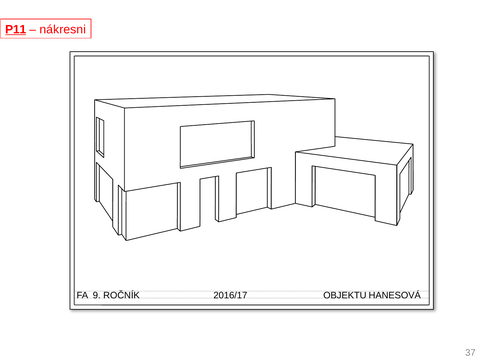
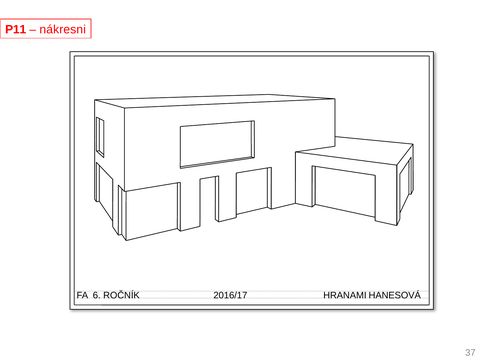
P11 underline: present -> none (16, 29)
9: 9 -> 6 (97, 295)
OBJEKTU: OBJEKTU -> HRANAMI (345, 295)
